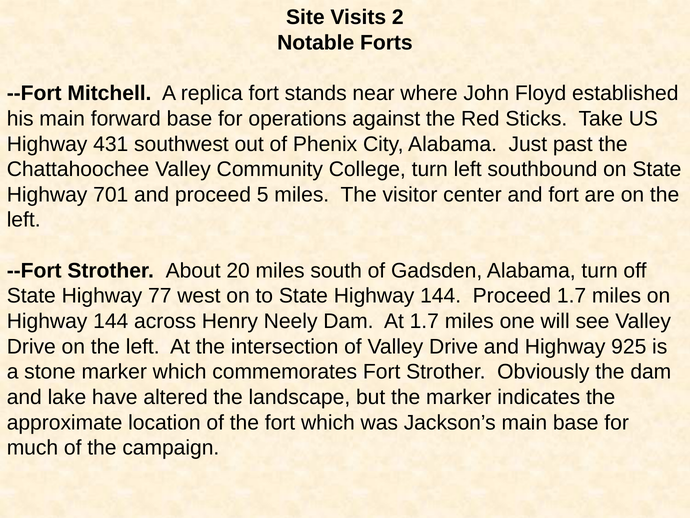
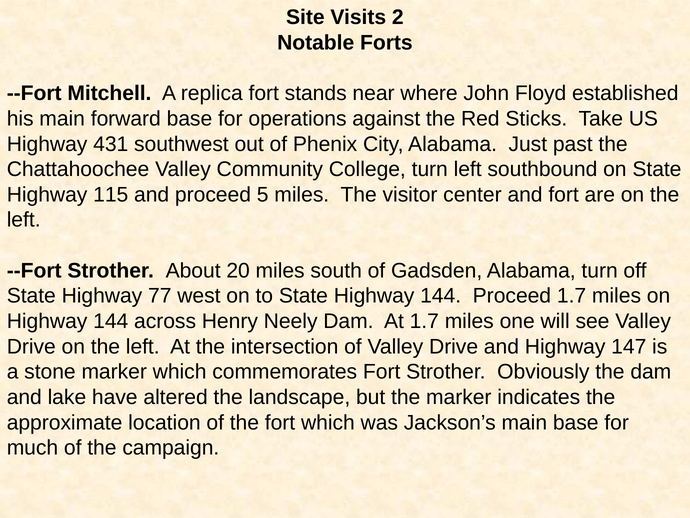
701: 701 -> 115 (111, 195)
925: 925 -> 147 (629, 346)
